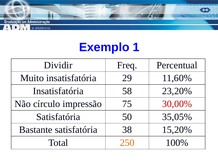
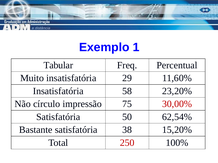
Dividir: Dividir -> Tabular (58, 65)
35,05%: 35,05% -> 62,54% (177, 117)
250 colour: orange -> red (127, 143)
